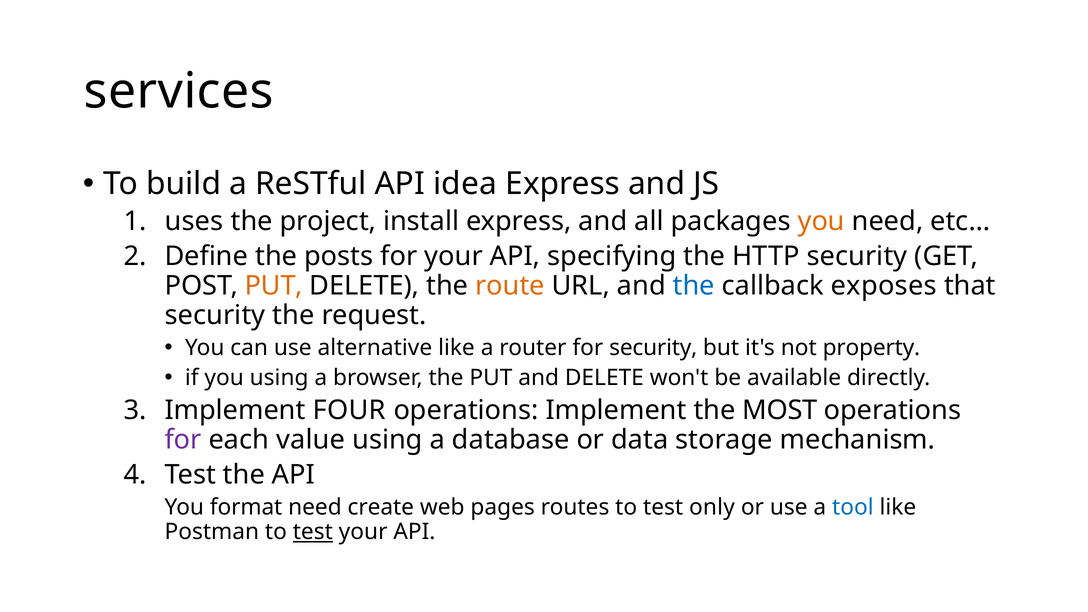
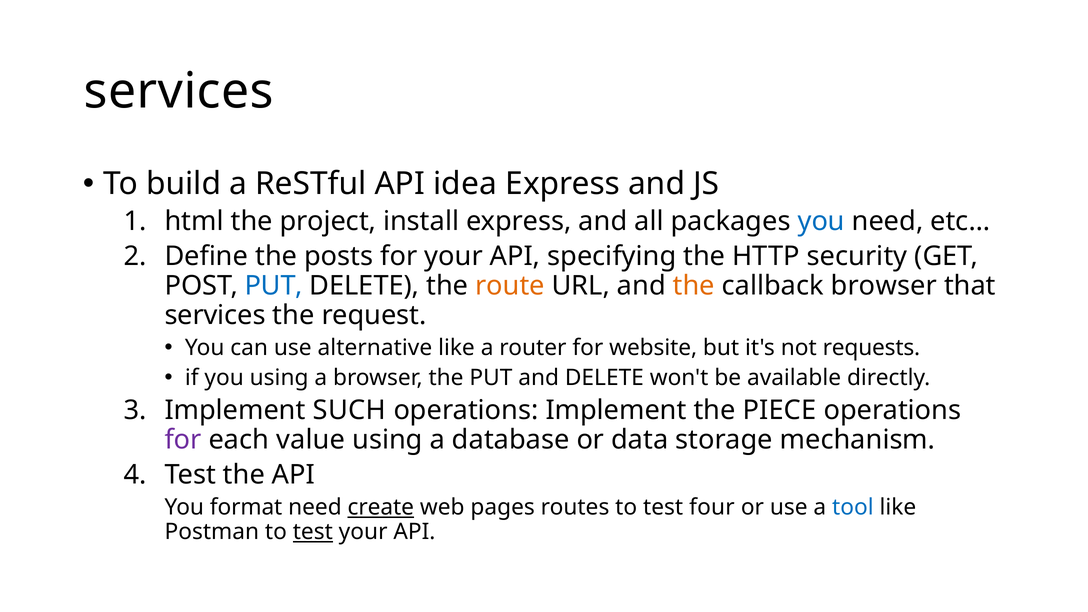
uses: uses -> html (194, 221)
you colour: orange -> blue (821, 221)
PUT colour: orange -> blue (274, 286)
the colour: blue -> orange (694, 286)
callback exposes: exposes -> browser (884, 286)
security: security -> services (215, 315)
for security: security -> website (653, 348)
property: property -> requests (871, 348)
FOUR: FOUR -> SUCH (349, 410)
MOST: MOST -> PIECE (780, 410)
create underline: none -> present (381, 507)
only: only -> four (712, 507)
